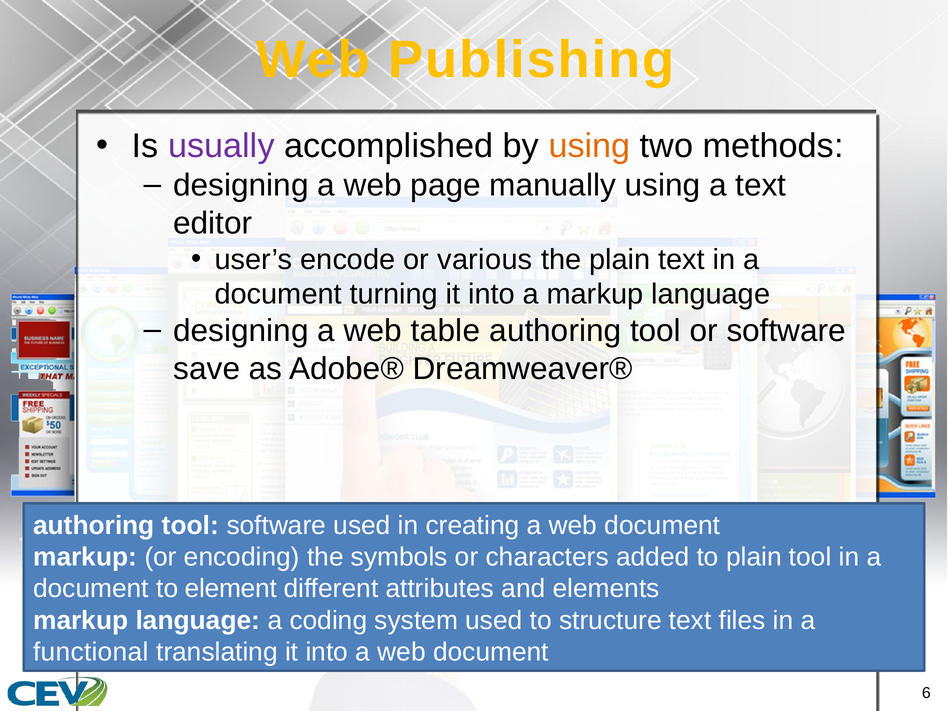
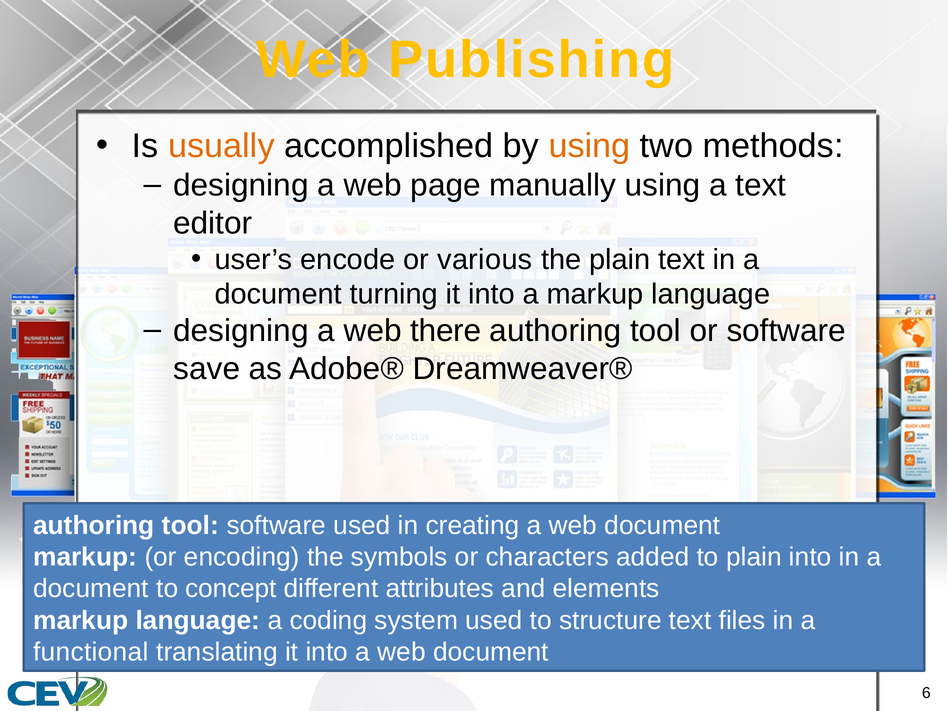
usually colour: purple -> orange (221, 146)
table: table -> there (446, 331)
plain tool: tool -> into (810, 557)
element: element -> concept (231, 589)
